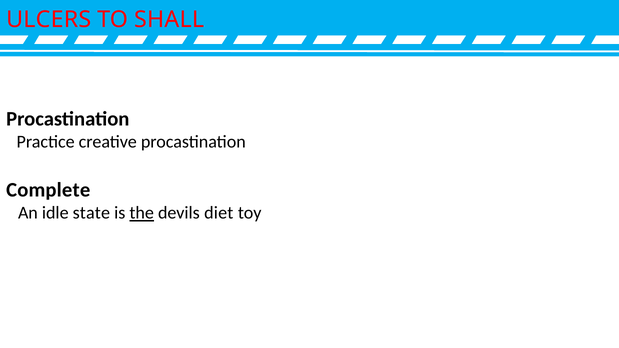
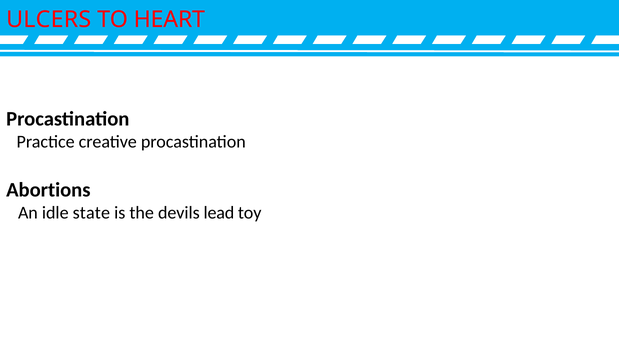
SHALL: SHALL -> HEART (169, 20)
Complete: Complete -> Abortions (48, 190)
the underline: present -> none (142, 213)
diet: diet -> lead (219, 213)
